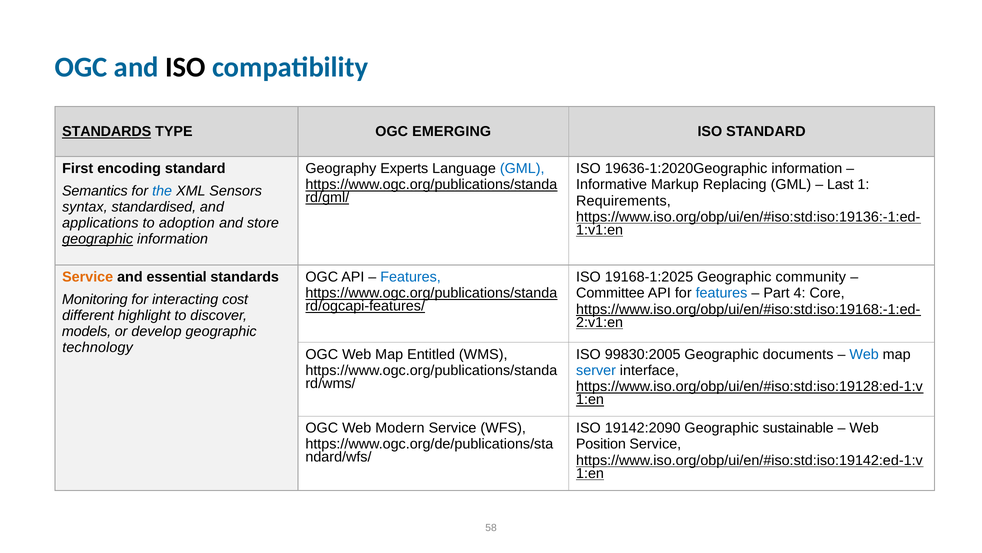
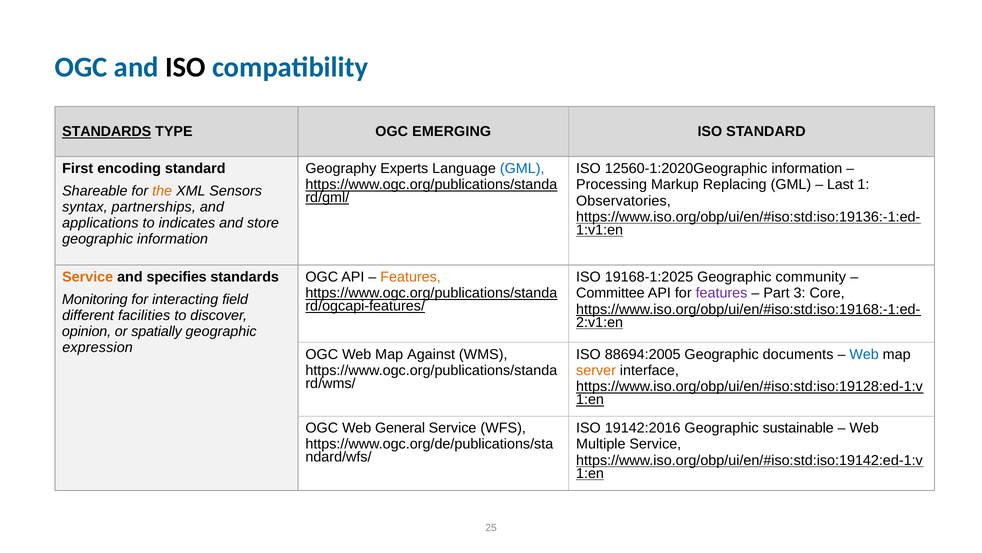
19636-1:2020Geographic: 19636-1:2020Geographic -> 12560-1:2020Geographic (686, 168)
Informative: Informative -> Processing (612, 184)
Semantics: Semantics -> Shareable (95, 191)
the colour: blue -> orange (162, 191)
Requirements: Requirements -> Observatories (623, 201)
standardised: standardised -> partnerships (154, 207)
adoption: adoption -> indicates (187, 223)
geographic underline: present -> none (98, 239)
essential: essential -> specifies (177, 277)
Features colour: blue -> orange (411, 277)
features colour: blue -> purple (722, 293)
4: 4 -> 3 (800, 293)
cost: cost -> field (235, 299)
highlight: highlight -> facilities (144, 315)
models: models -> opinion (87, 331)
develop: develop -> spatially (157, 331)
technology: technology -> expression (98, 347)
Entitled: Entitled -> Against (431, 354)
99830:2005: 99830:2005 -> 88694:2005 (643, 354)
server colour: blue -> orange (596, 370)
Modern: Modern -> General (400, 428)
19142:2090: 19142:2090 -> 19142:2016 (643, 428)
Position: Position -> Multiple (601, 444)
58: 58 -> 25 (491, 527)
